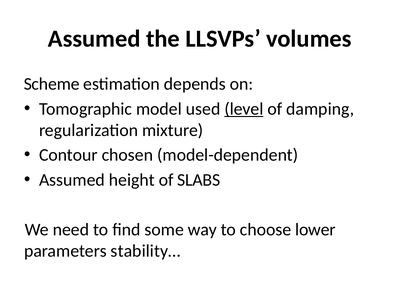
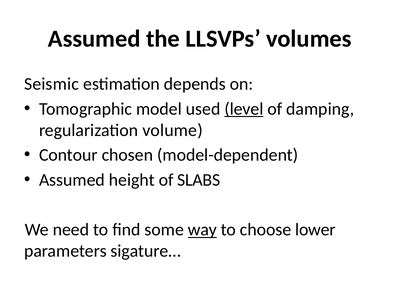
Scheme: Scheme -> Seismic (51, 84)
mixture: mixture -> volume (173, 130)
way underline: none -> present (202, 230)
stability…: stability… -> sigature… (146, 251)
